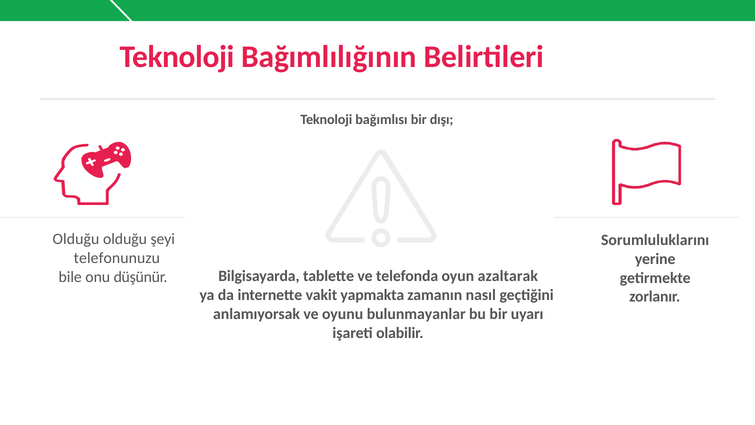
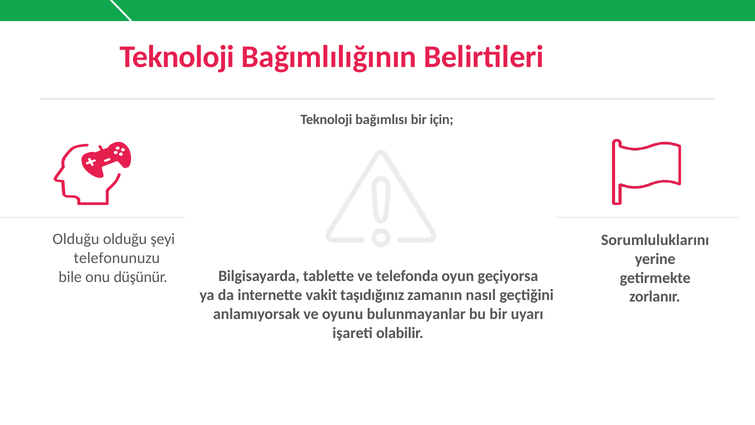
dışı: dışı -> için (442, 119)
azaltarak: azaltarak -> geçiyorsa (508, 276)
yapmakta: yapmakta -> taşıdığınız (372, 295)
